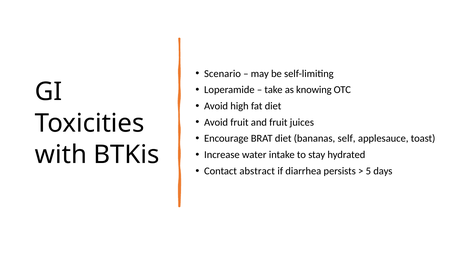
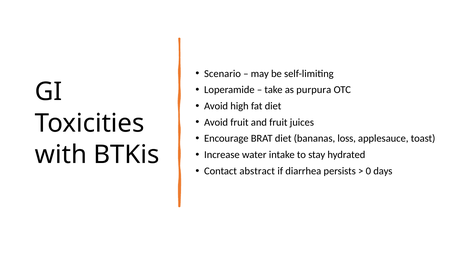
knowing: knowing -> purpura (314, 90)
self: self -> loss (347, 139)
5: 5 -> 0 (368, 171)
